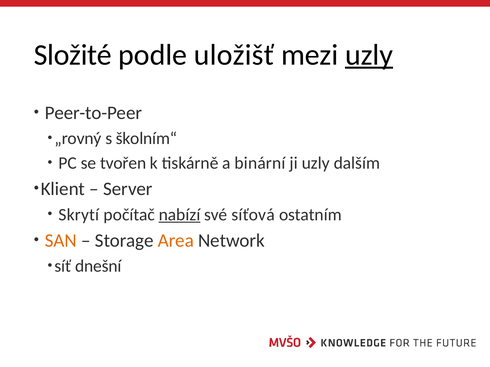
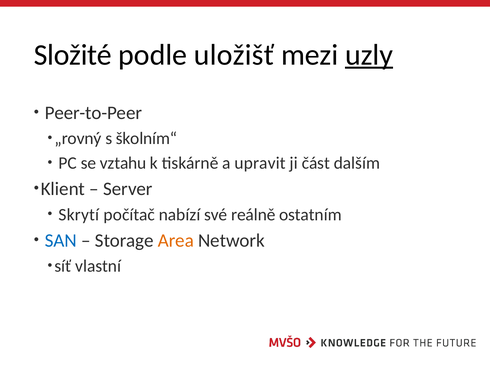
tvořen: tvořen -> vztahu (123, 163)
binární: binární -> upravit (260, 163)
ji uzly: uzly -> část (316, 163)
nabízí underline: present -> none (180, 215)
síťová: síťová -> reálně (253, 215)
SAN colour: orange -> blue (61, 241)
dnešní: dnešní -> vlastní (98, 266)
